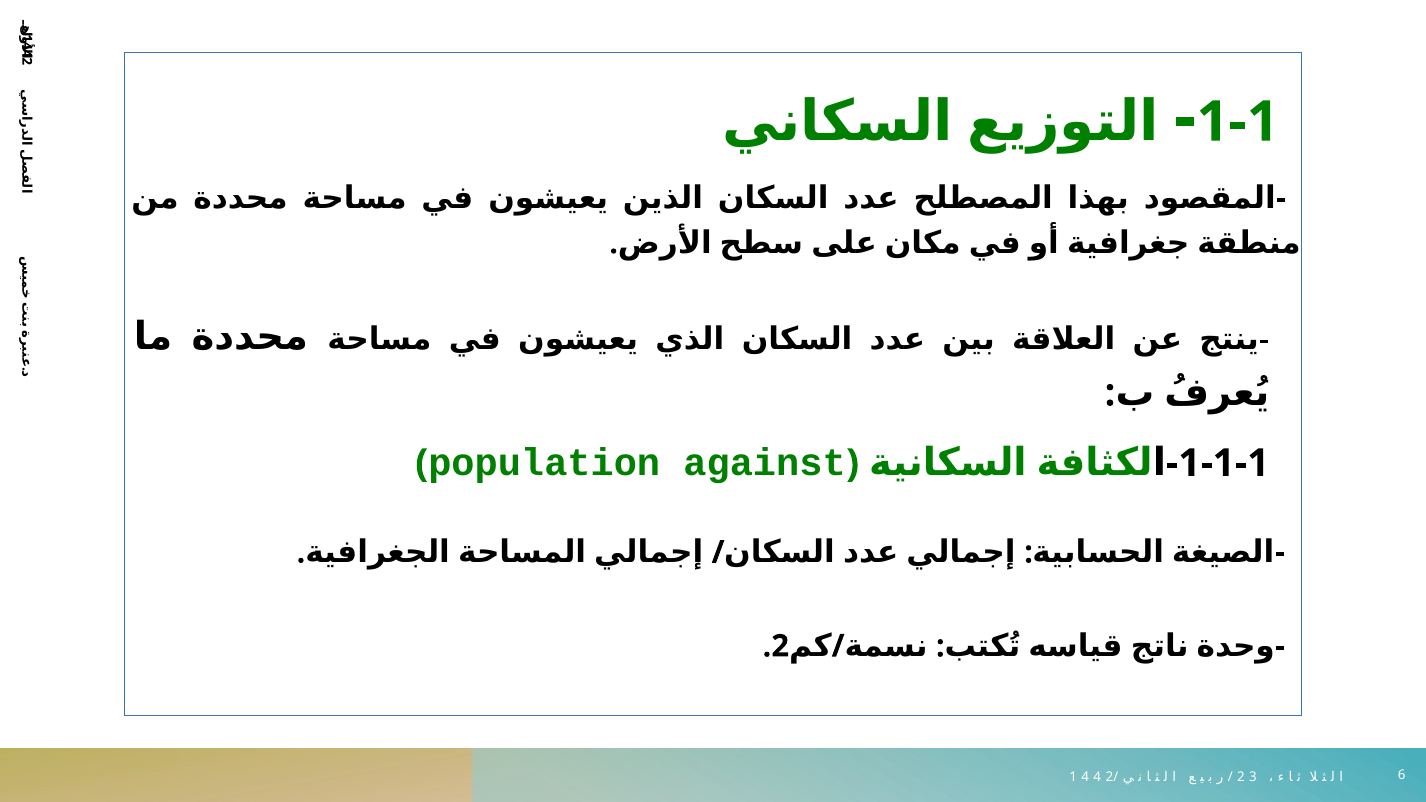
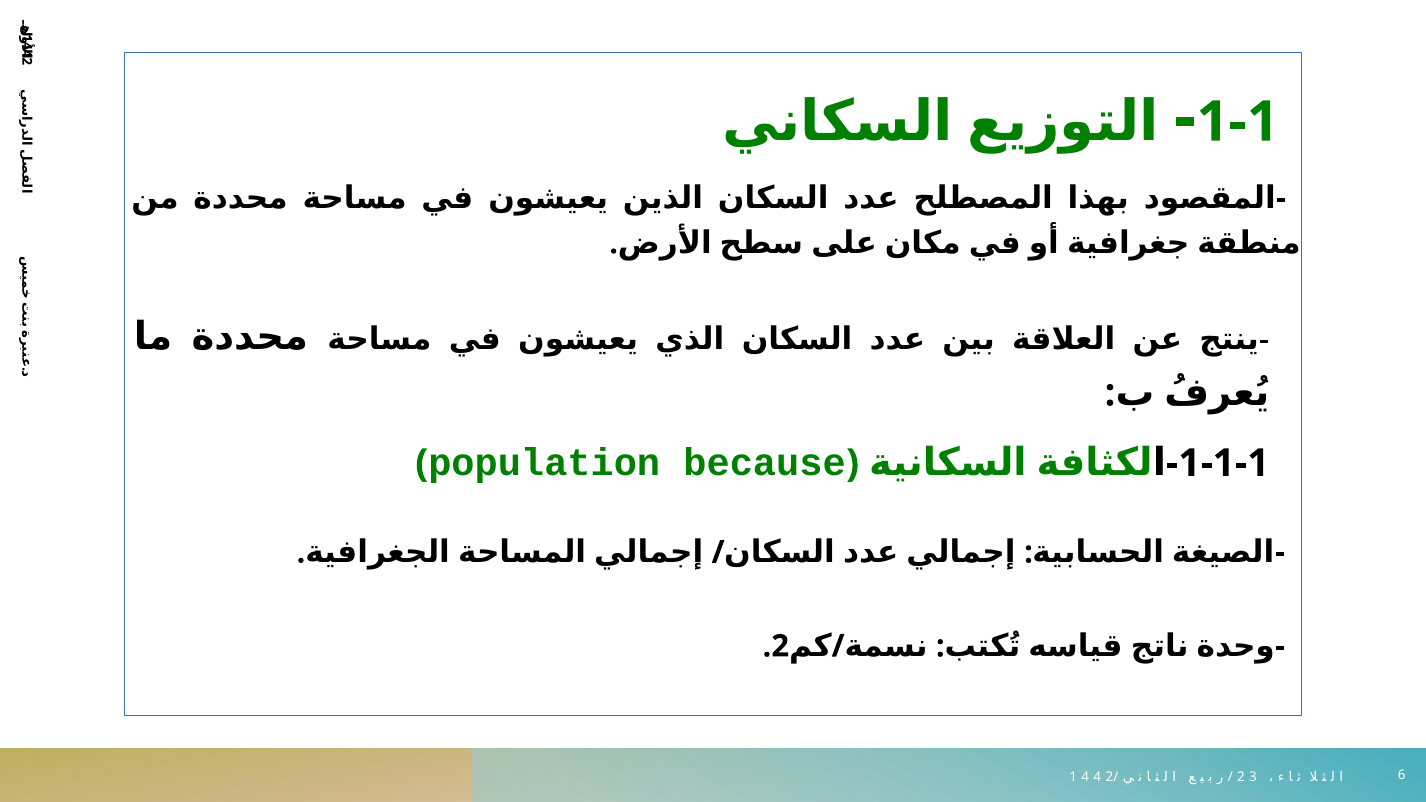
against: against -> because (765, 463)
